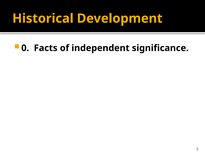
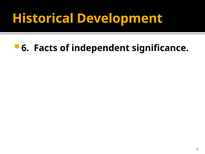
0: 0 -> 6 (25, 48)
